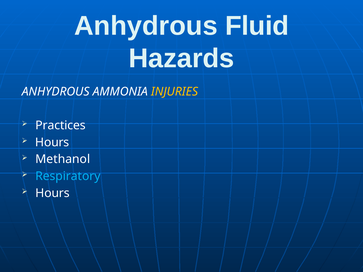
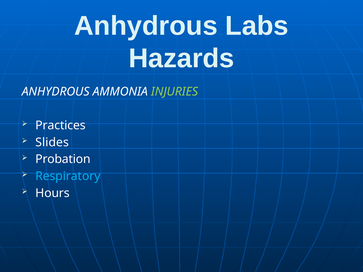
Fluid: Fluid -> Labs (257, 26)
INJURIES colour: yellow -> light green (174, 92)
Hours: Hours -> Slides (52, 142)
Methanol: Methanol -> Probation (63, 159)
